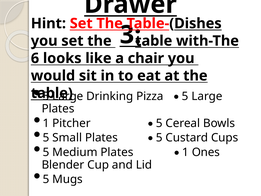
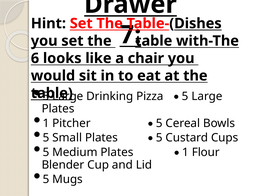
3: 3 -> 7 (131, 35)
Ones: Ones -> Flour (206, 152)
